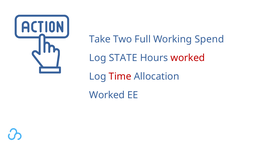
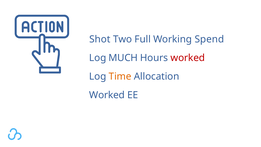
Take: Take -> Shot (100, 39)
STATE: STATE -> MUCH (123, 58)
Time colour: red -> orange (120, 76)
